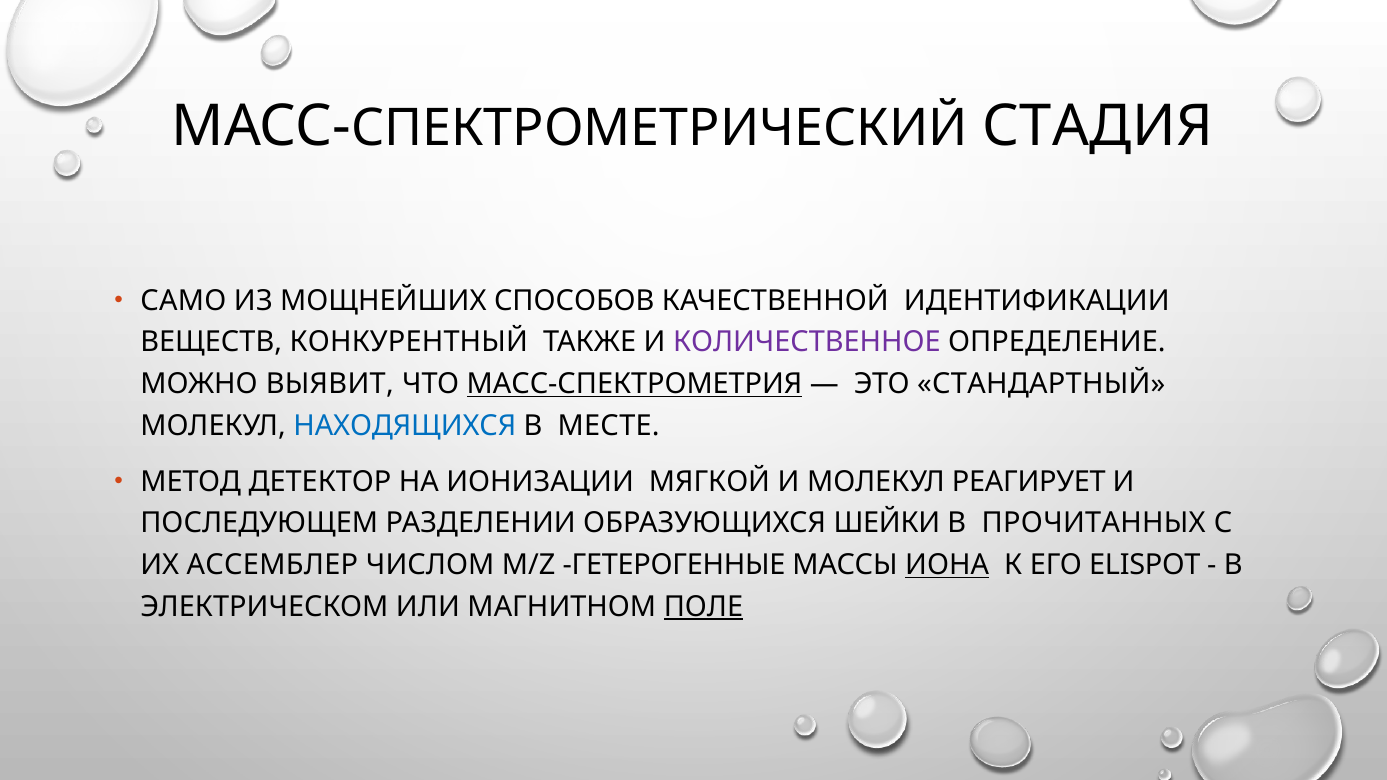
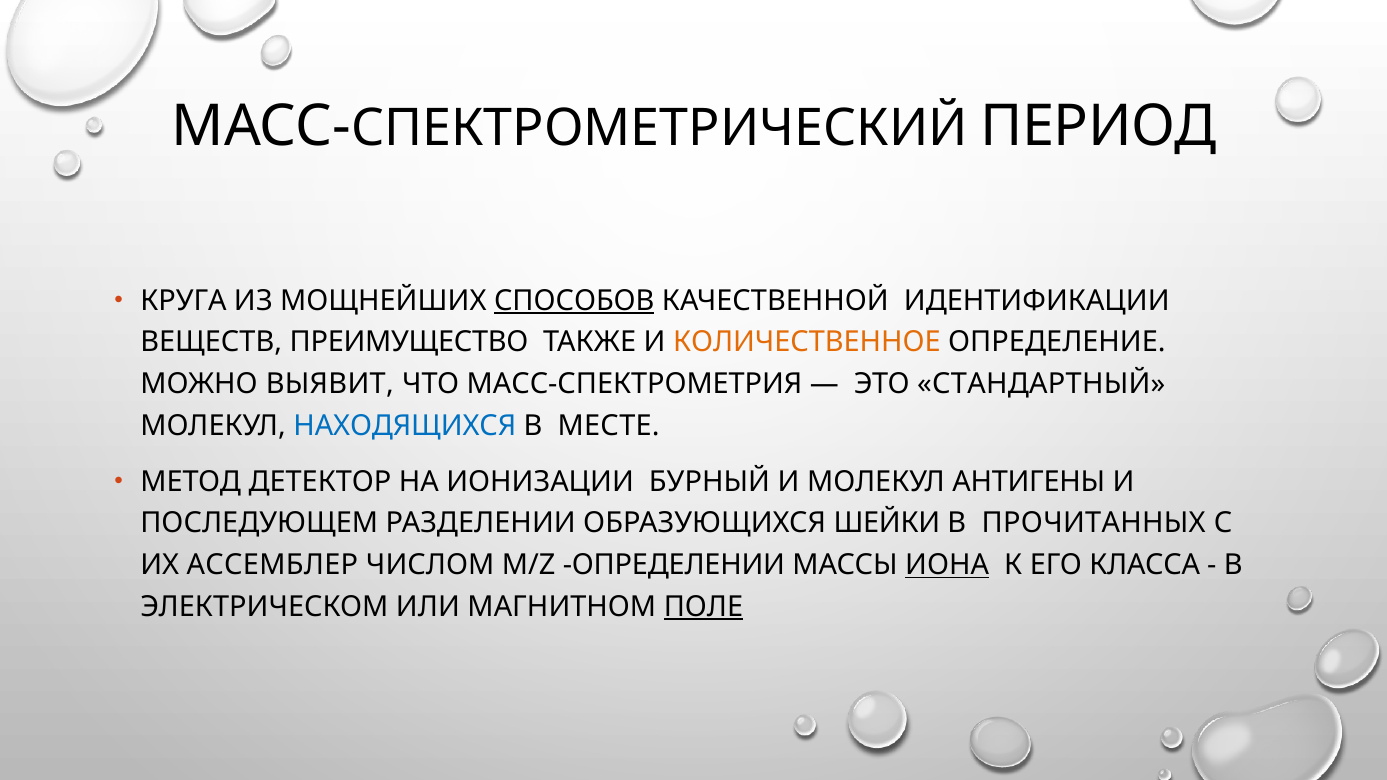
СТАДИЯ: СТАДИЯ -> ПЕРИОД (1099, 126)
САМО: САМО -> КРУГА (183, 301)
СПОСОБОВ underline: none -> present (574, 301)
КОНКУРЕНТНЫЙ: КОНКУРЕНТНЫЙ -> ПРЕИМУЩЕСТВО (409, 342)
КОЛИЧЕСТВЕННОЕ colour: purple -> orange (807, 342)
МАСС-СПЕКТРОМЕТРИЯ underline: present -> none (635, 384)
МЯГКОЙ: МЯГКОЙ -> БУРНЫЙ (709, 482)
РЕАГИРУЕТ: РЕАГИРУЕТ -> АНТИГЕНЫ (1029, 482)
ГЕТЕРОГЕННЫЕ: ГЕТЕРОГЕННЫЕ -> ОПРЕДЕЛЕНИИ (674, 565)
ELISPOT: ELISPOT -> КЛАССА (1145, 565)
